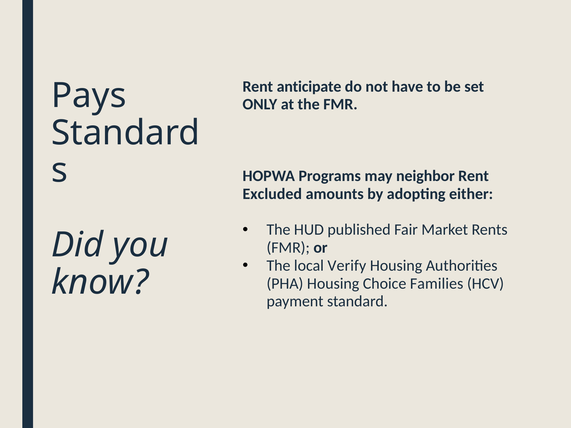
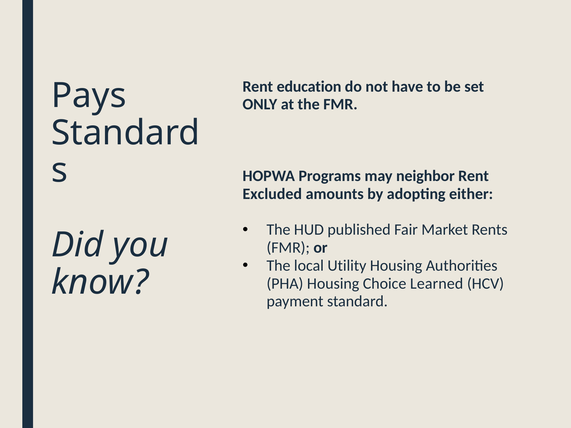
anticipate: anticipate -> education (309, 87)
Verify: Verify -> Utility (347, 266)
Families: Families -> Learned (437, 284)
